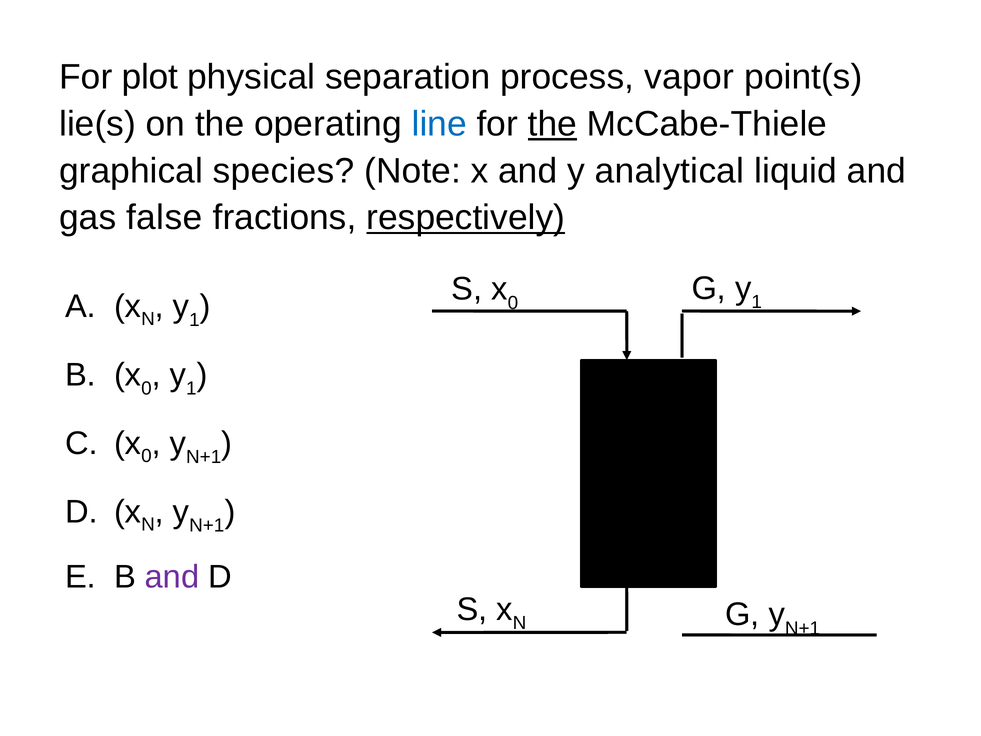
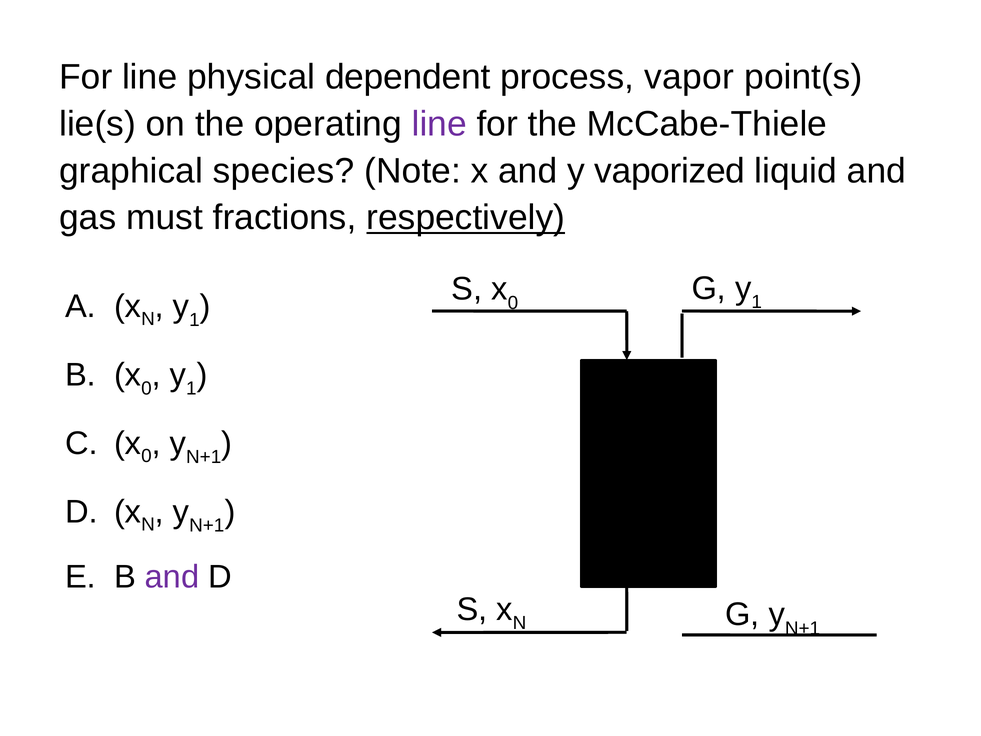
For plot: plot -> line (150, 77)
separation: separation -> dependent (408, 77)
line colour: blue -> purple (439, 124)
the underline: present -> none (552, 124)
analytical: analytical -> vaporized (670, 171)
false: false -> must (165, 218)
